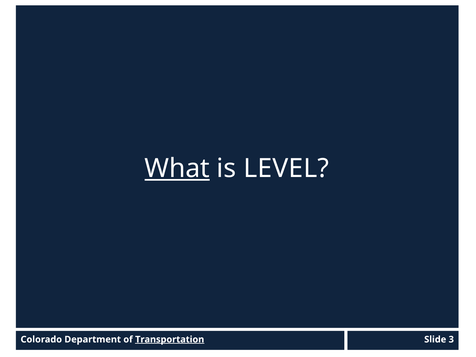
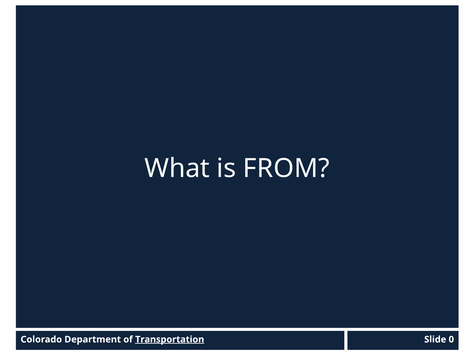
What underline: present -> none (177, 168)
LEVEL: LEVEL -> FROM (286, 168)
3: 3 -> 0 (451, 339)
